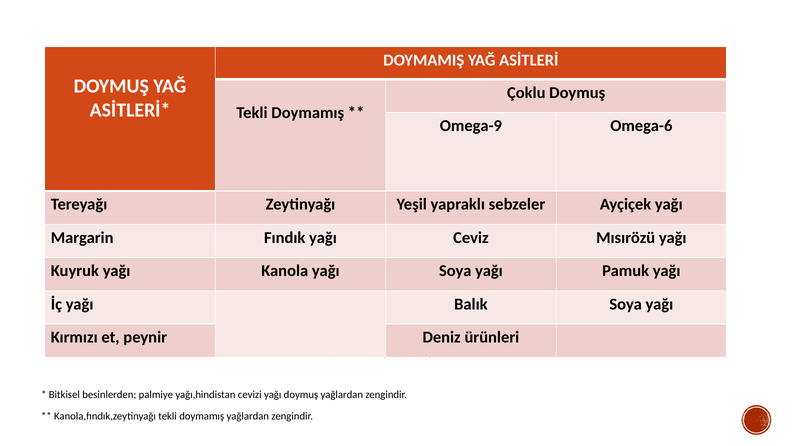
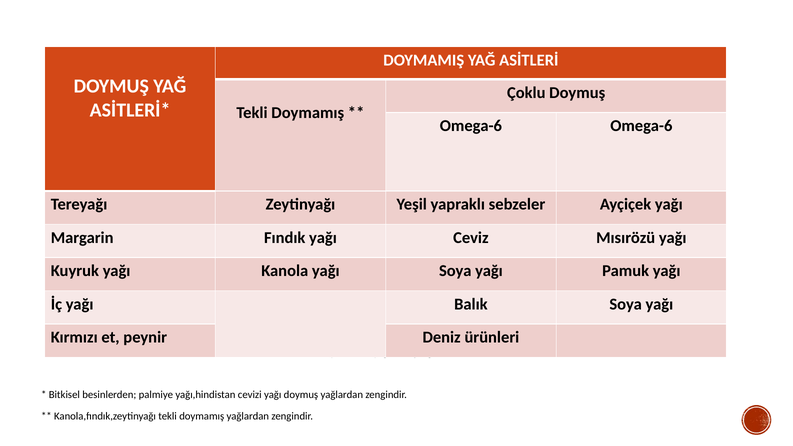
Omega-9: Omega-9 -> Omega-6 (471, 126)
